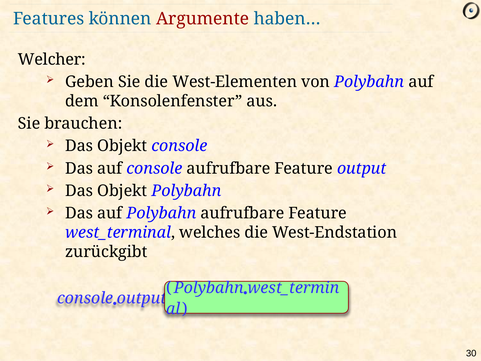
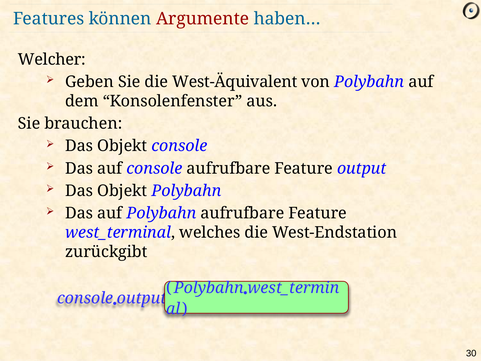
West-Elementen: West-Elementen -> West-Äquivalent (235, 82)
